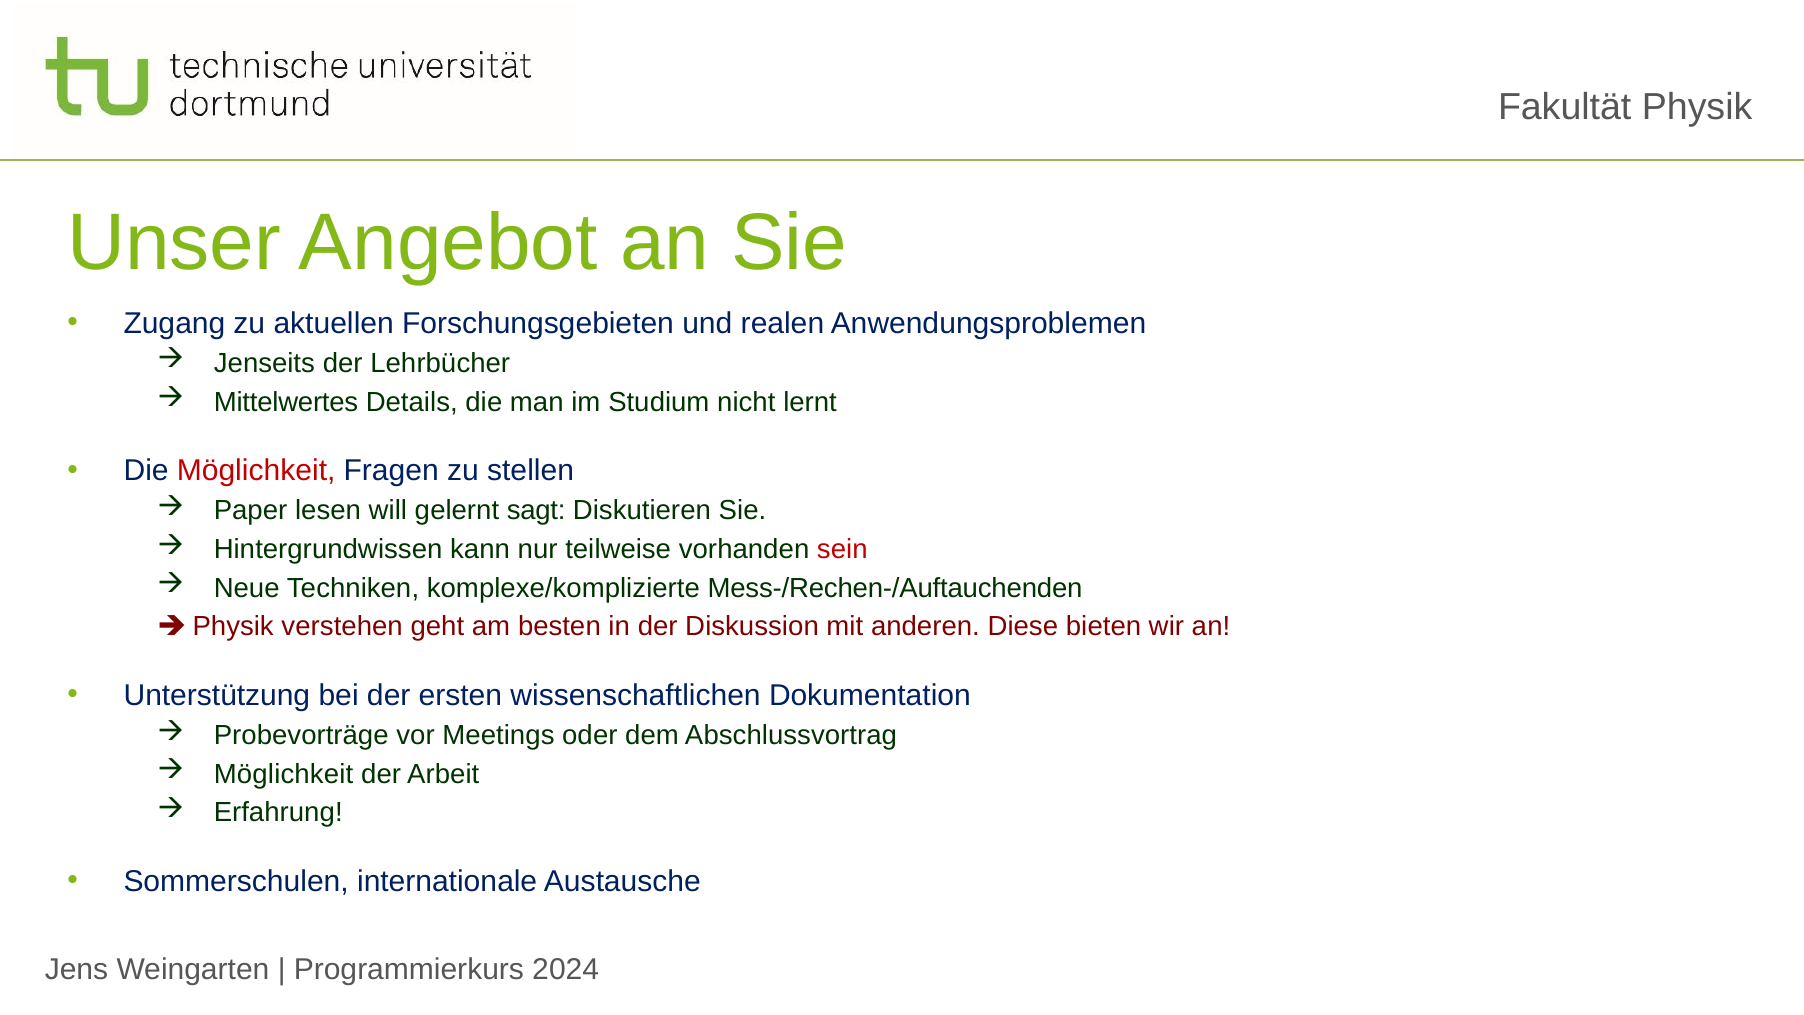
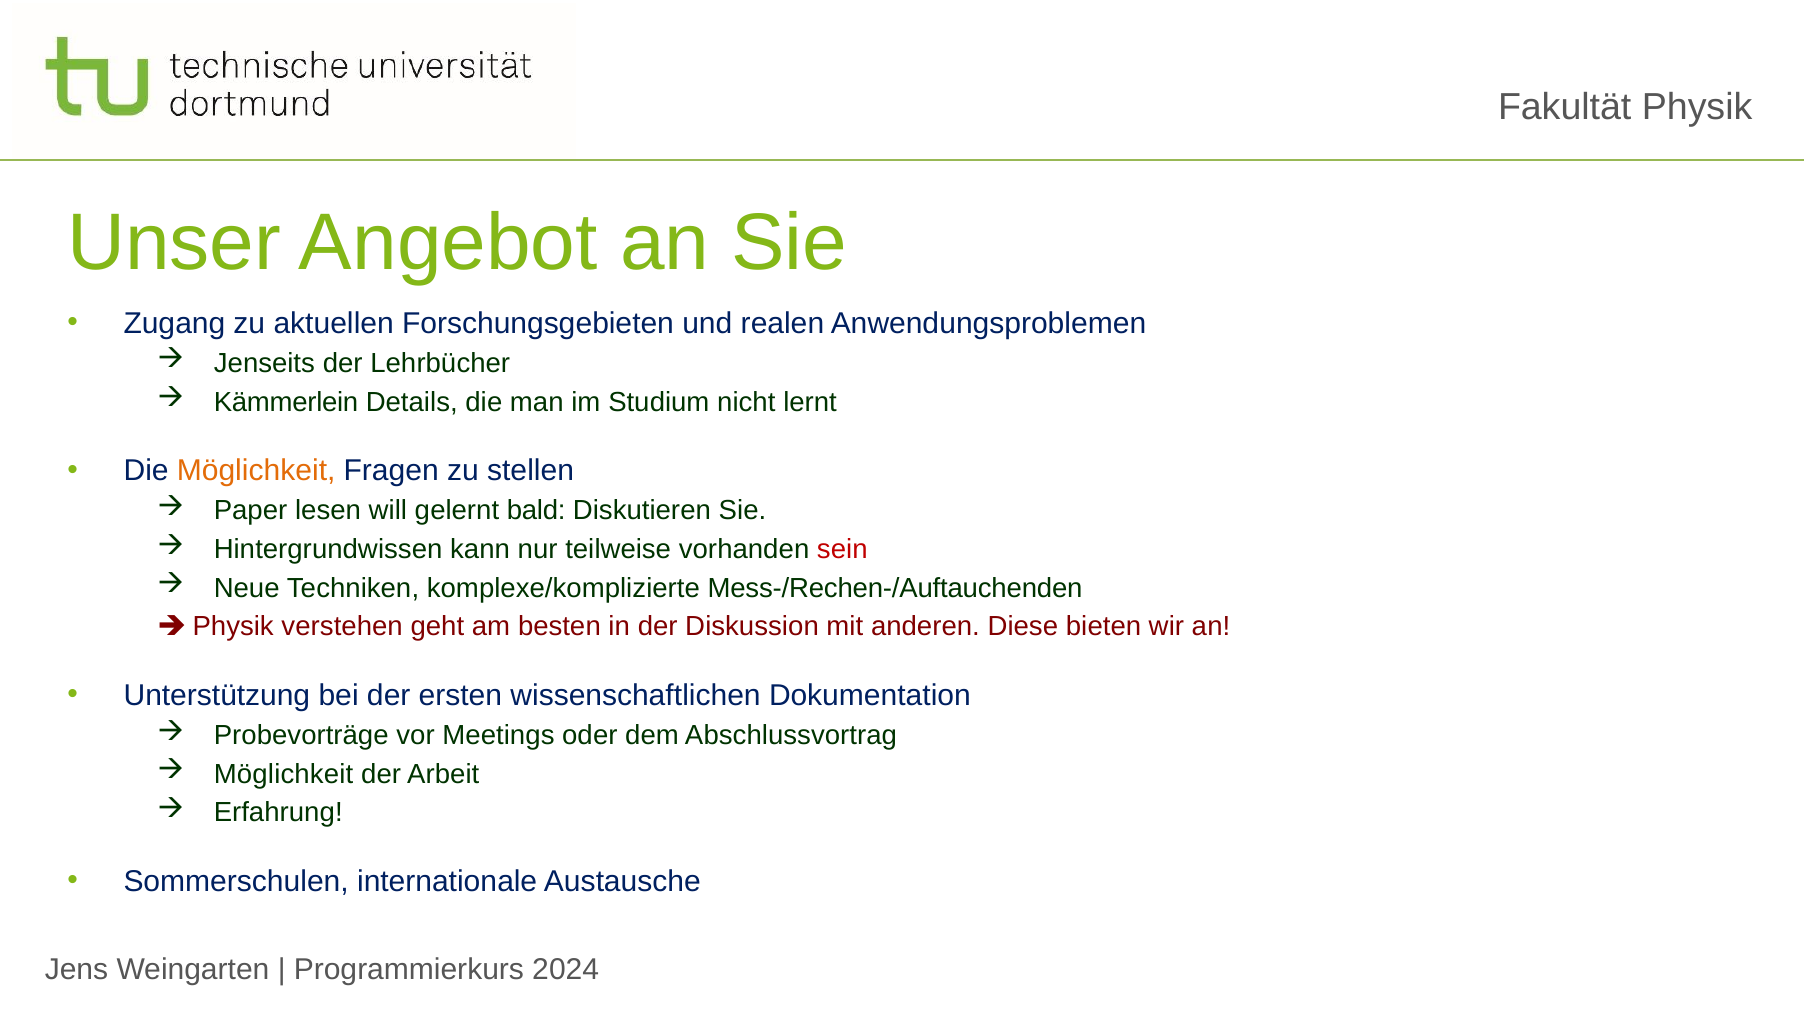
Mittelwertes: Mittelwertes -> Kämmerlein (286, 402)
Möglichkeit colour: red -> orange (256, 471)
sagt: sagt -> bald (536, 511)
